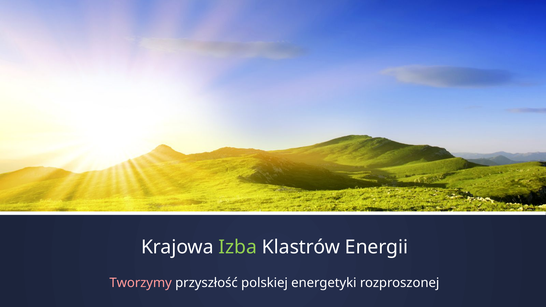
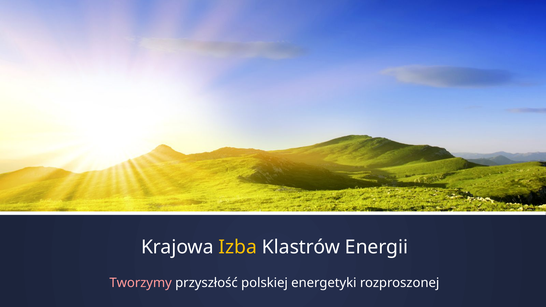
Izba colour: light green -> yellow (238, 247)
